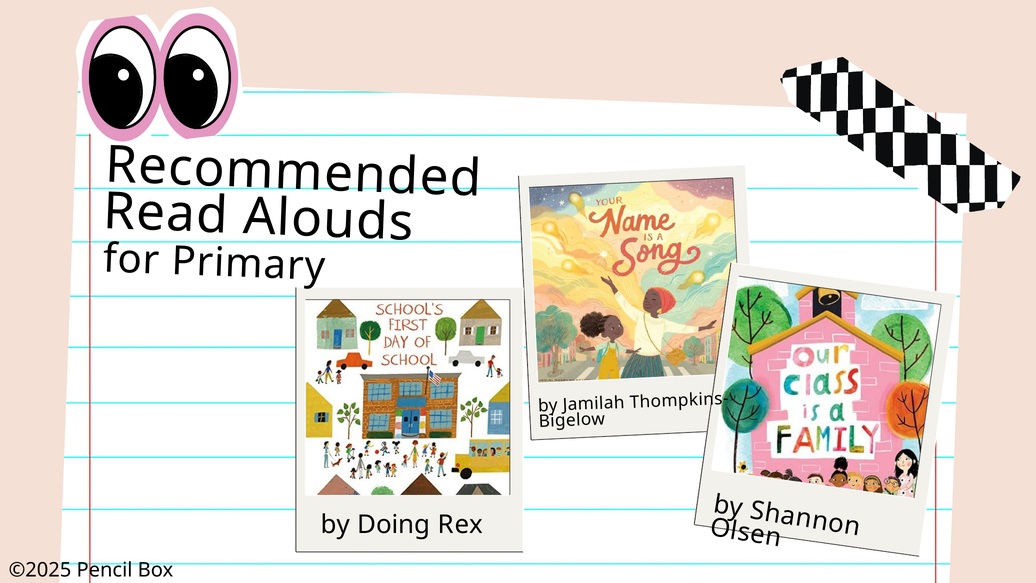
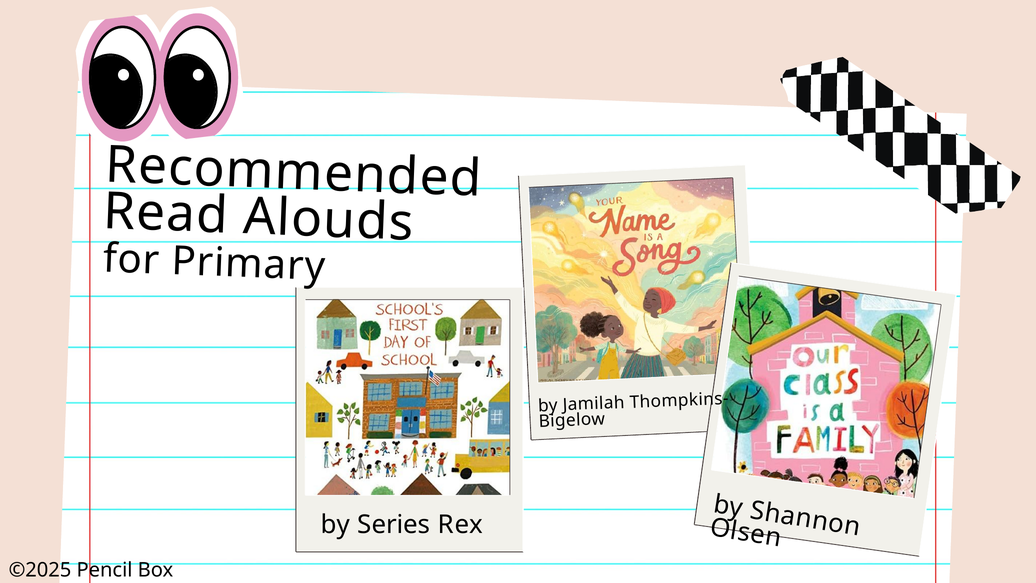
Doing: Doing -> Series (394, 525)
